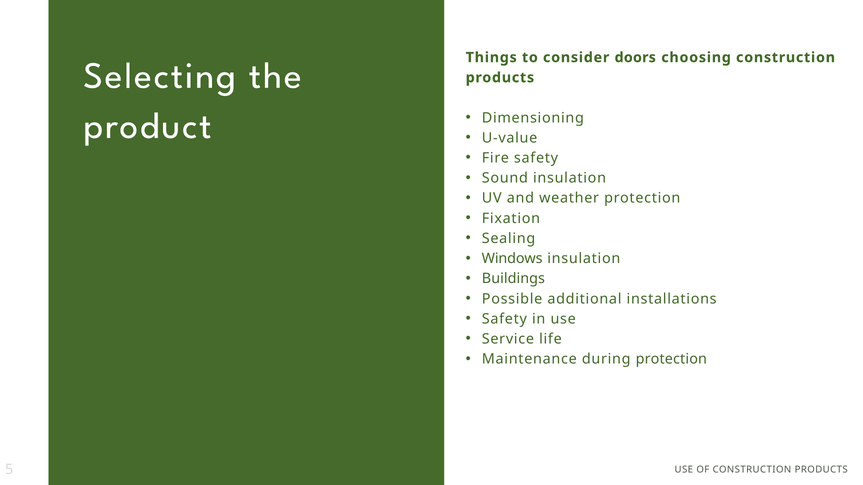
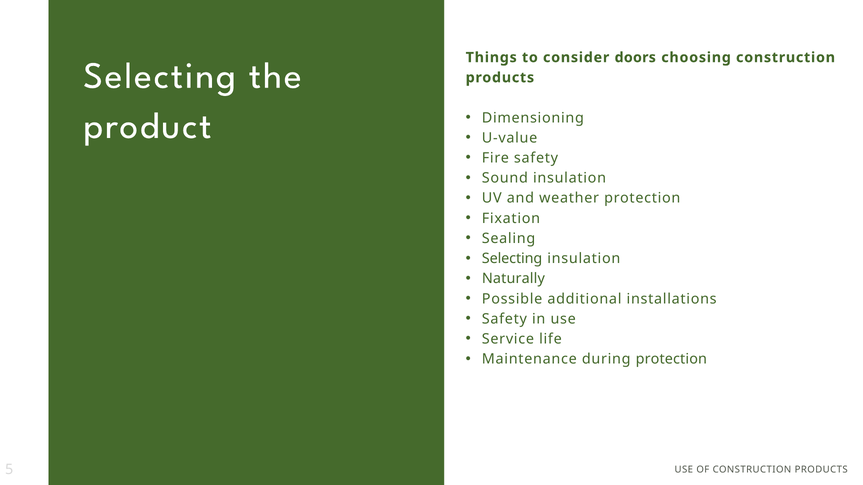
Windows: Windows -> Selecting (512, 259)
Buildings: Buildings -> Naturally (513, 279)
